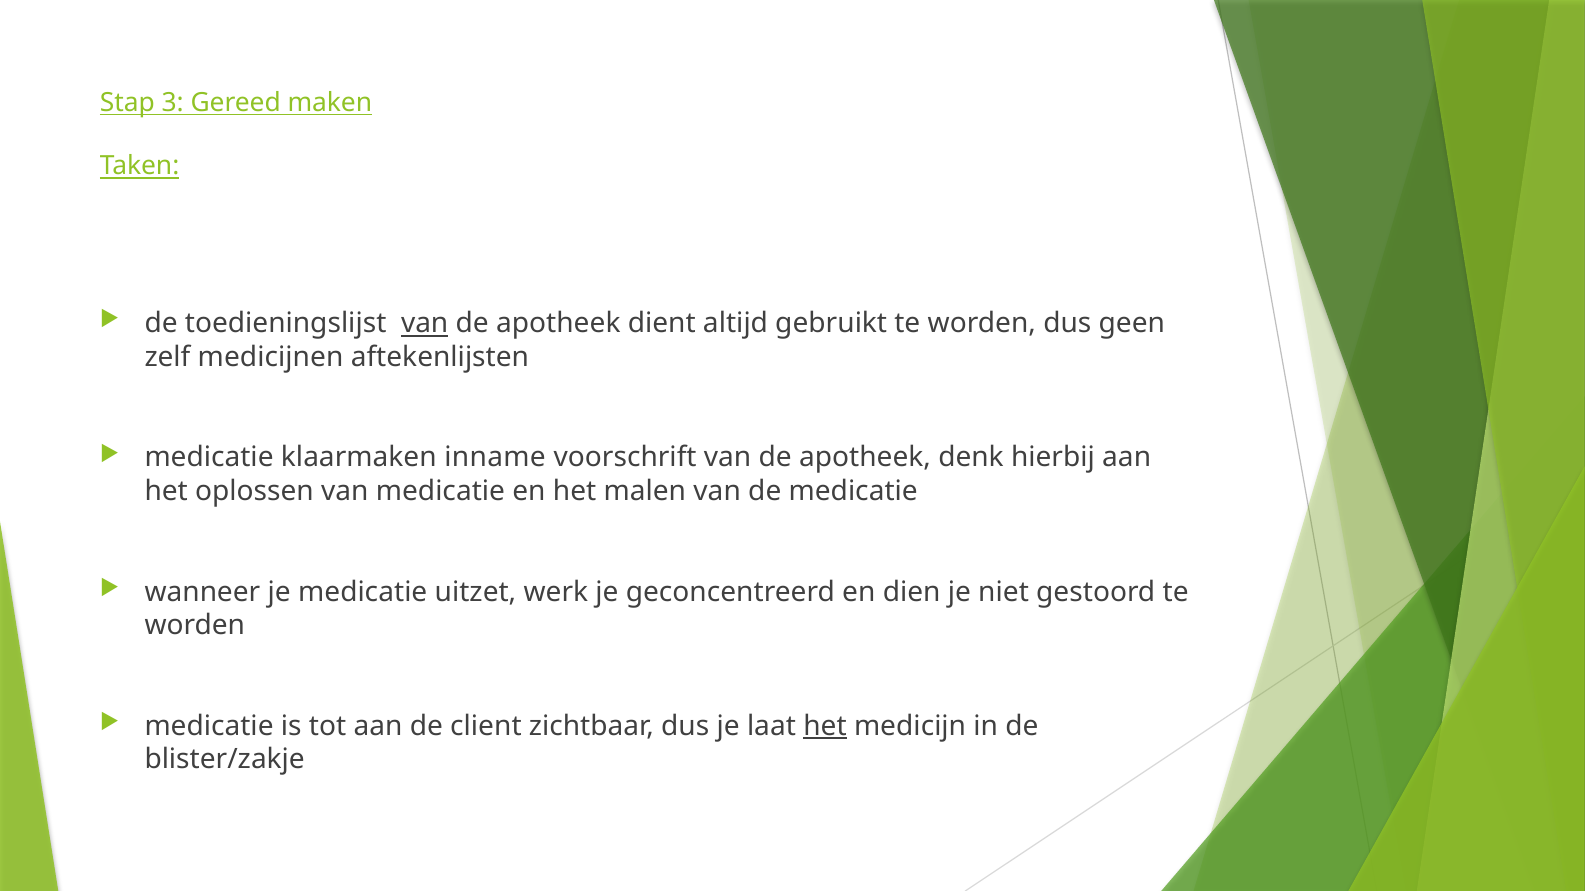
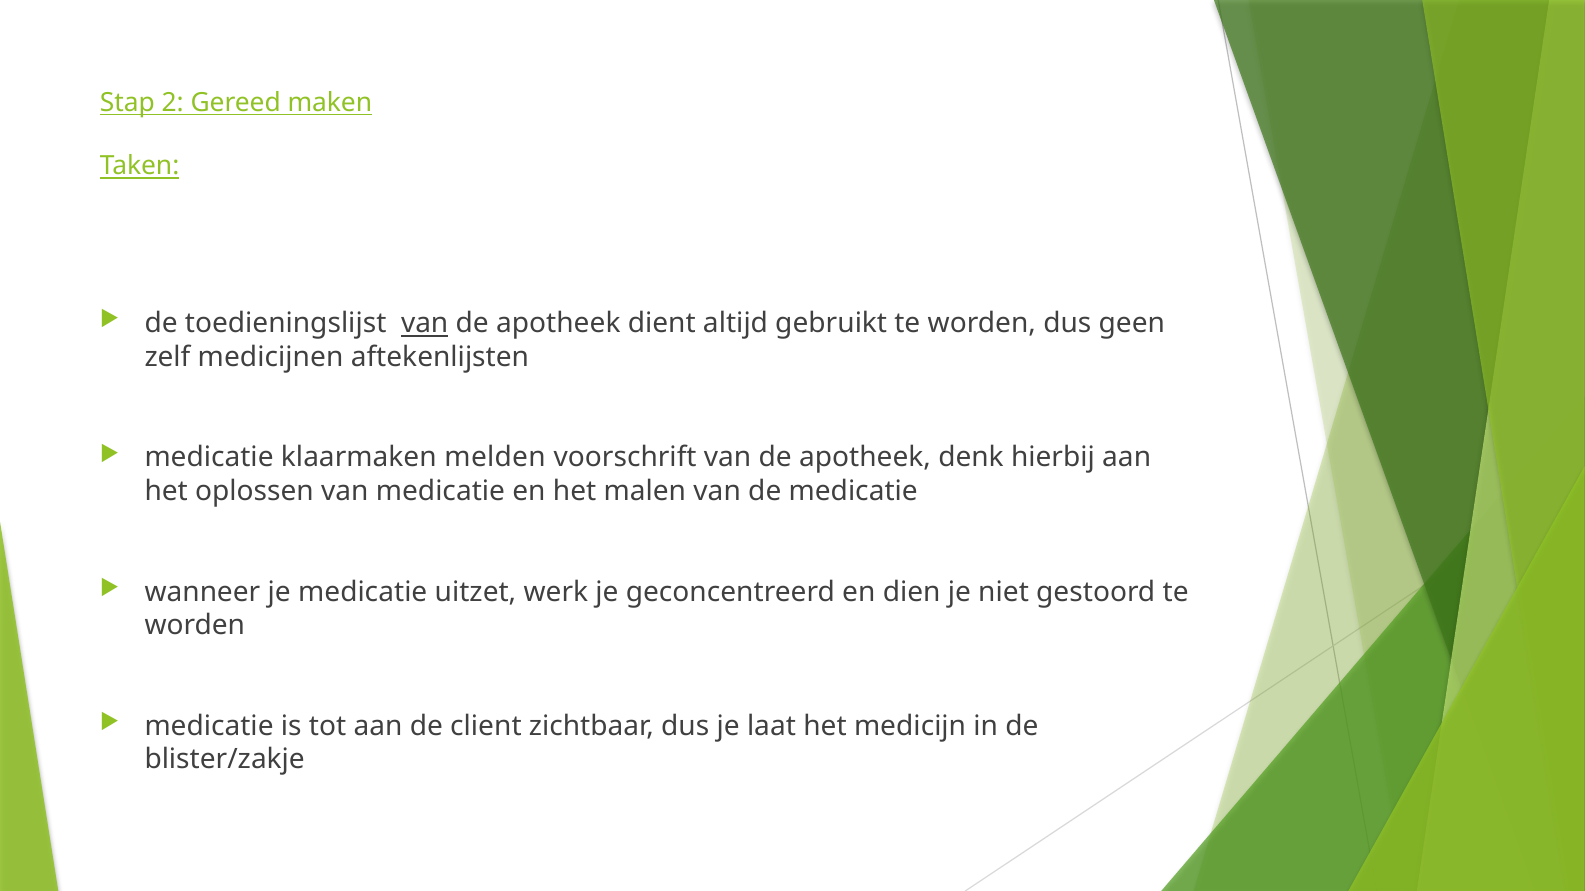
3: 3 -> 2 (173, 103)
inname: inname -> melden (495, 458)
het underline: present -> none (825, 726)
